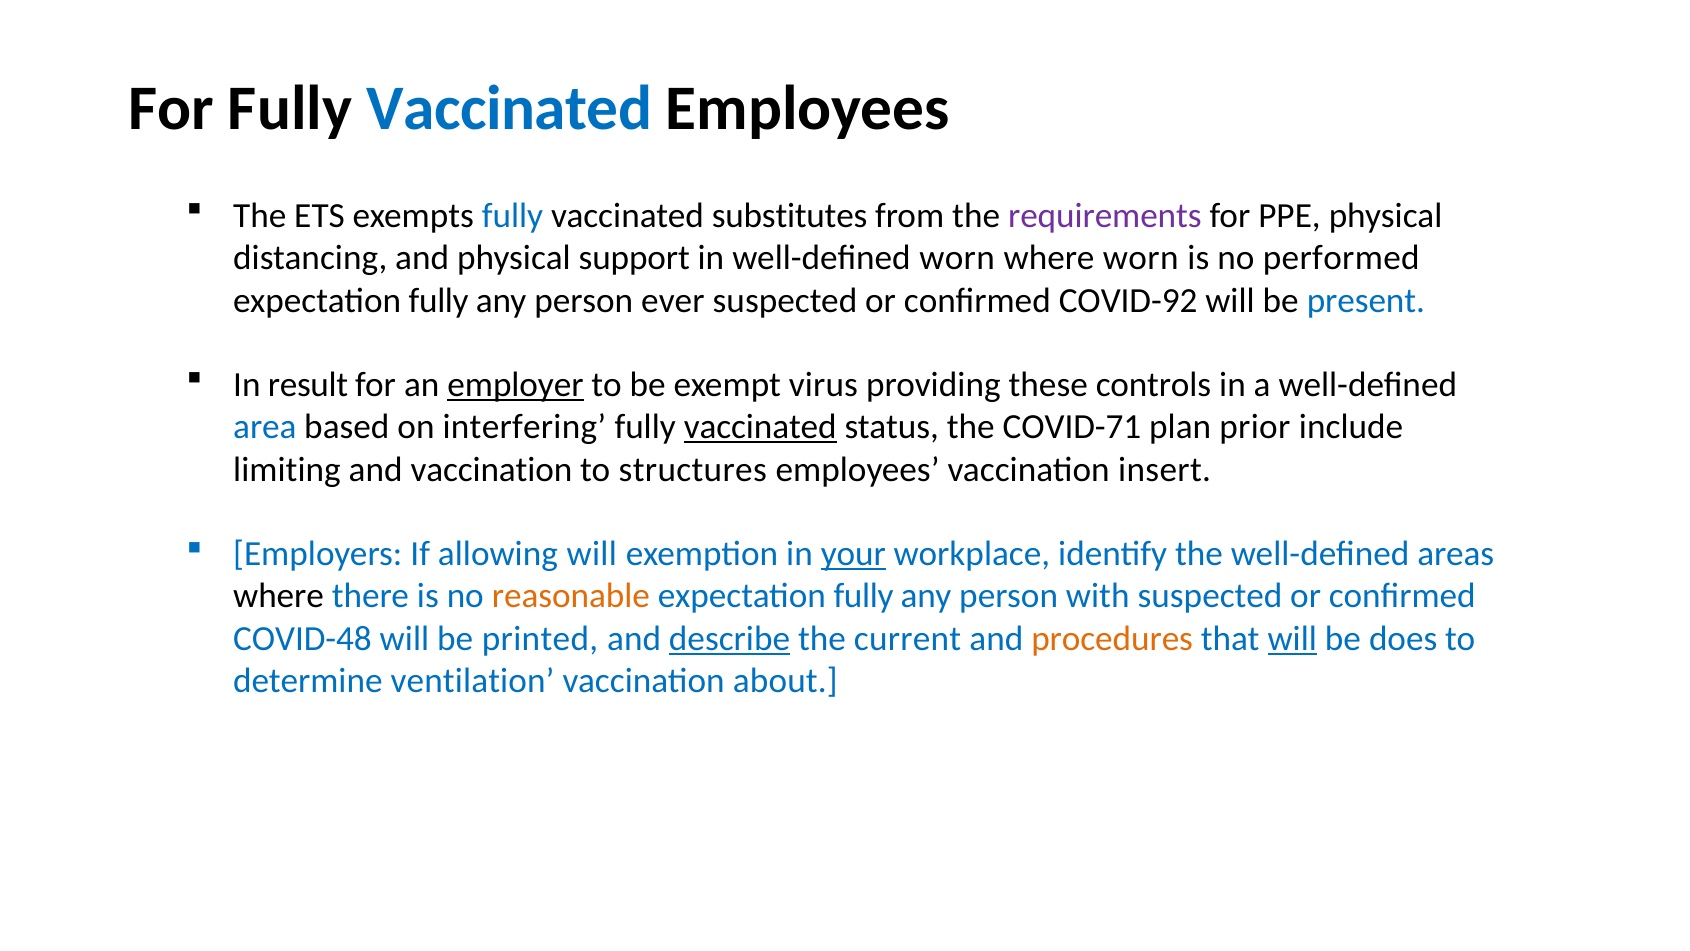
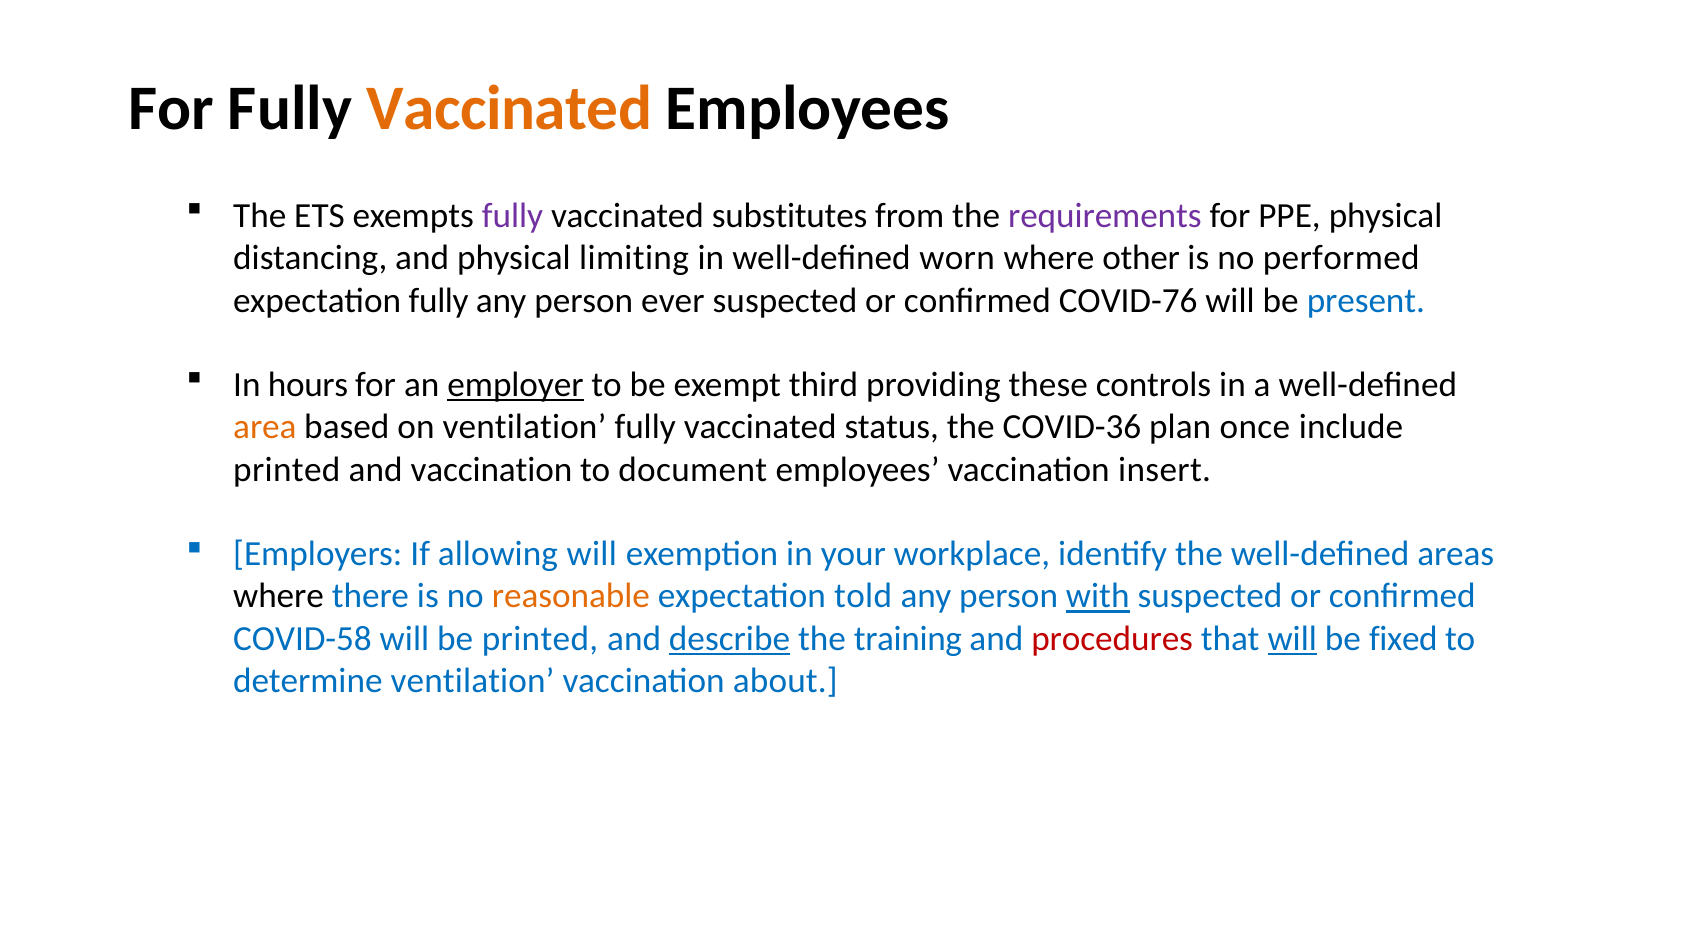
Vaccinated colour: blue -> orange (509, 108)
fully colour: blue -> purple (512, 216)
support: support -> limiting (634, 258)
where worn: worn -> other (1141, 258)
COVID-92: COVID-92 -> COVID-76 (1128, 300)
result: result -> hours (308, 385)
virus: virus -> third (823, 385)
area colour: blue -> orange (265, 427)
on interfering: interfering -> ventilation (524, 427)
vaccinated underline: present -> none (760, 427)
COVID-71: COVID-71 -> COVID-36 (1072, 427)
prior: prior -> once (1255, 427)
limiting: limiting -> printed (287, 469)
structures: structures -> document (693, 469)
your underline: present -> none (853, 554)
fully: fully -> told (863, 596)
with underline: none -> present (1098, 596)
COVID-48: COVID-48 -> COVID-58 (303, 638)
current: current -> training (908, 638)
procedures colour: orange -> red (1112, 638)
does: does -> fixed (1403, 638)
